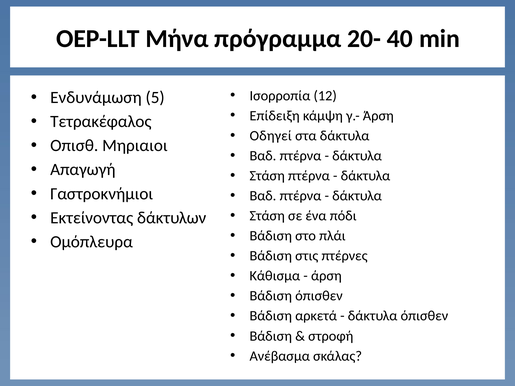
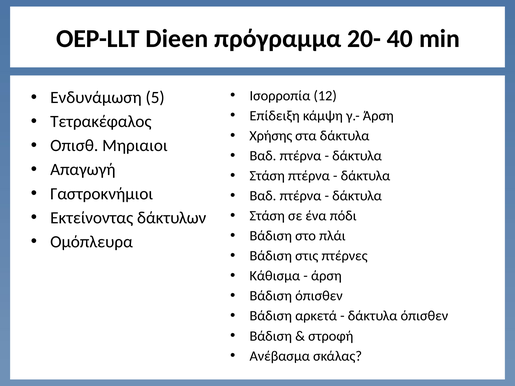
Μήνα: Μήνα -> Dieen (177, 39)
Οδηγεί: Οδηγεί -> Χρήσης (271, 136)
